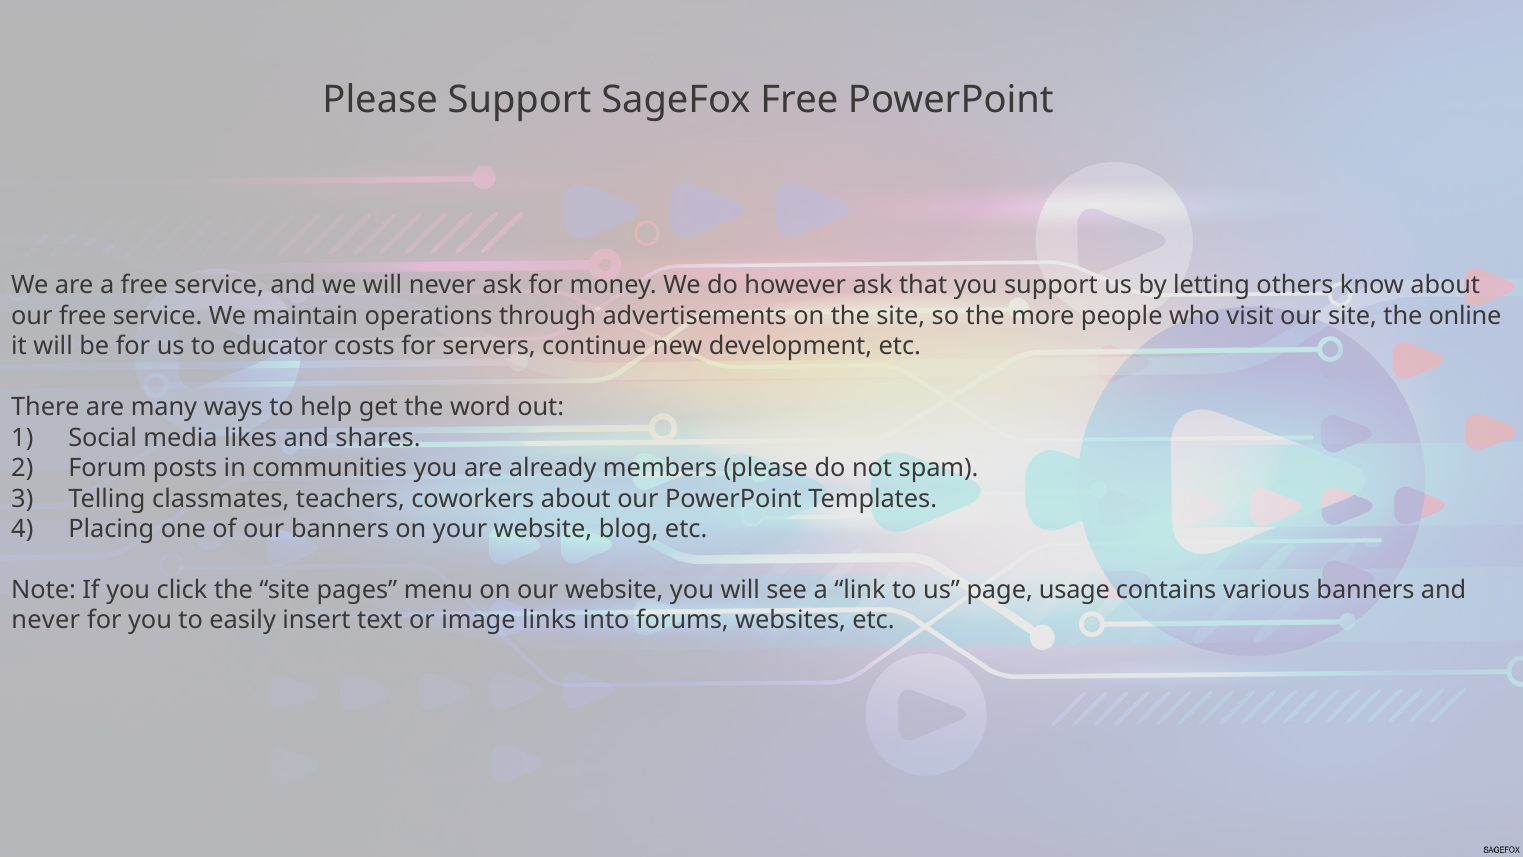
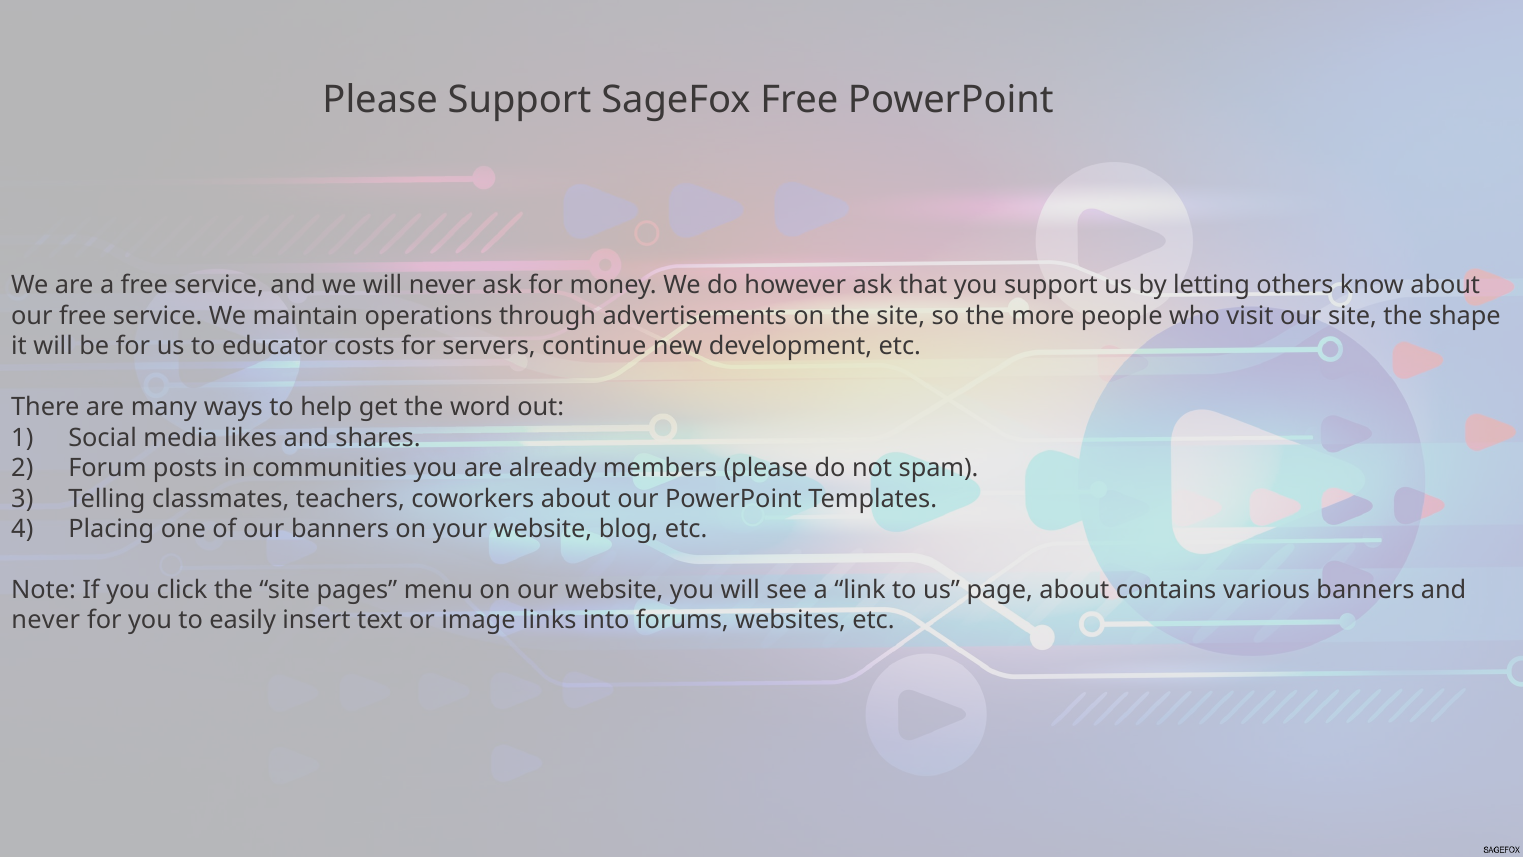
online: online -> shape (1465, 316)
page usage: usage -> about (1074, 590)
